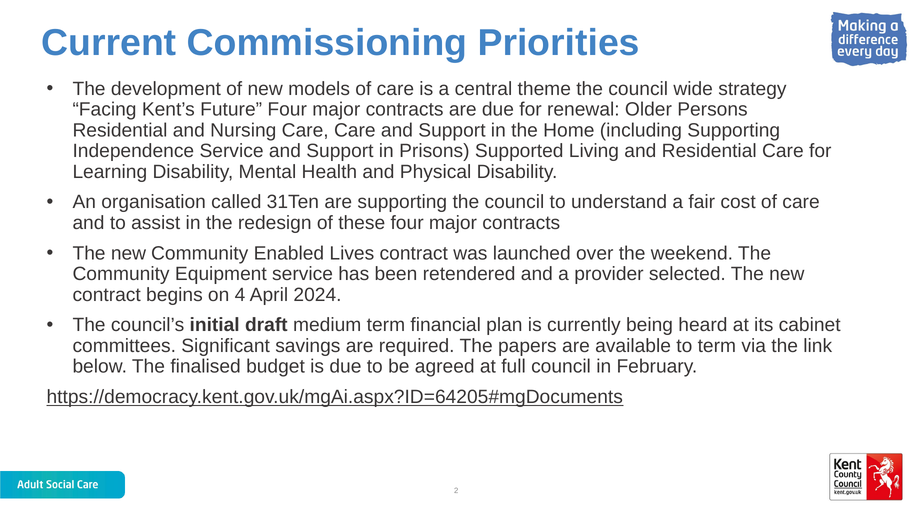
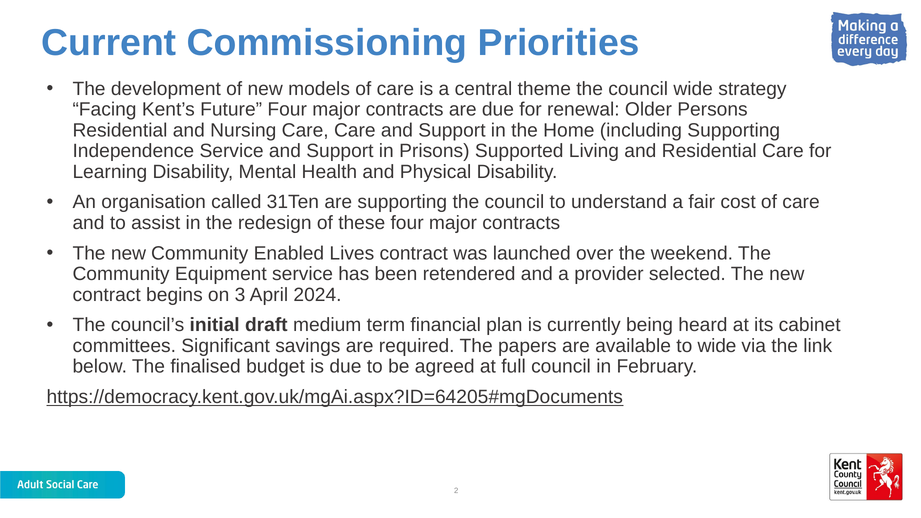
4: 4 -> 3 (240, 295)
to term: term -> wide (717, 346)
